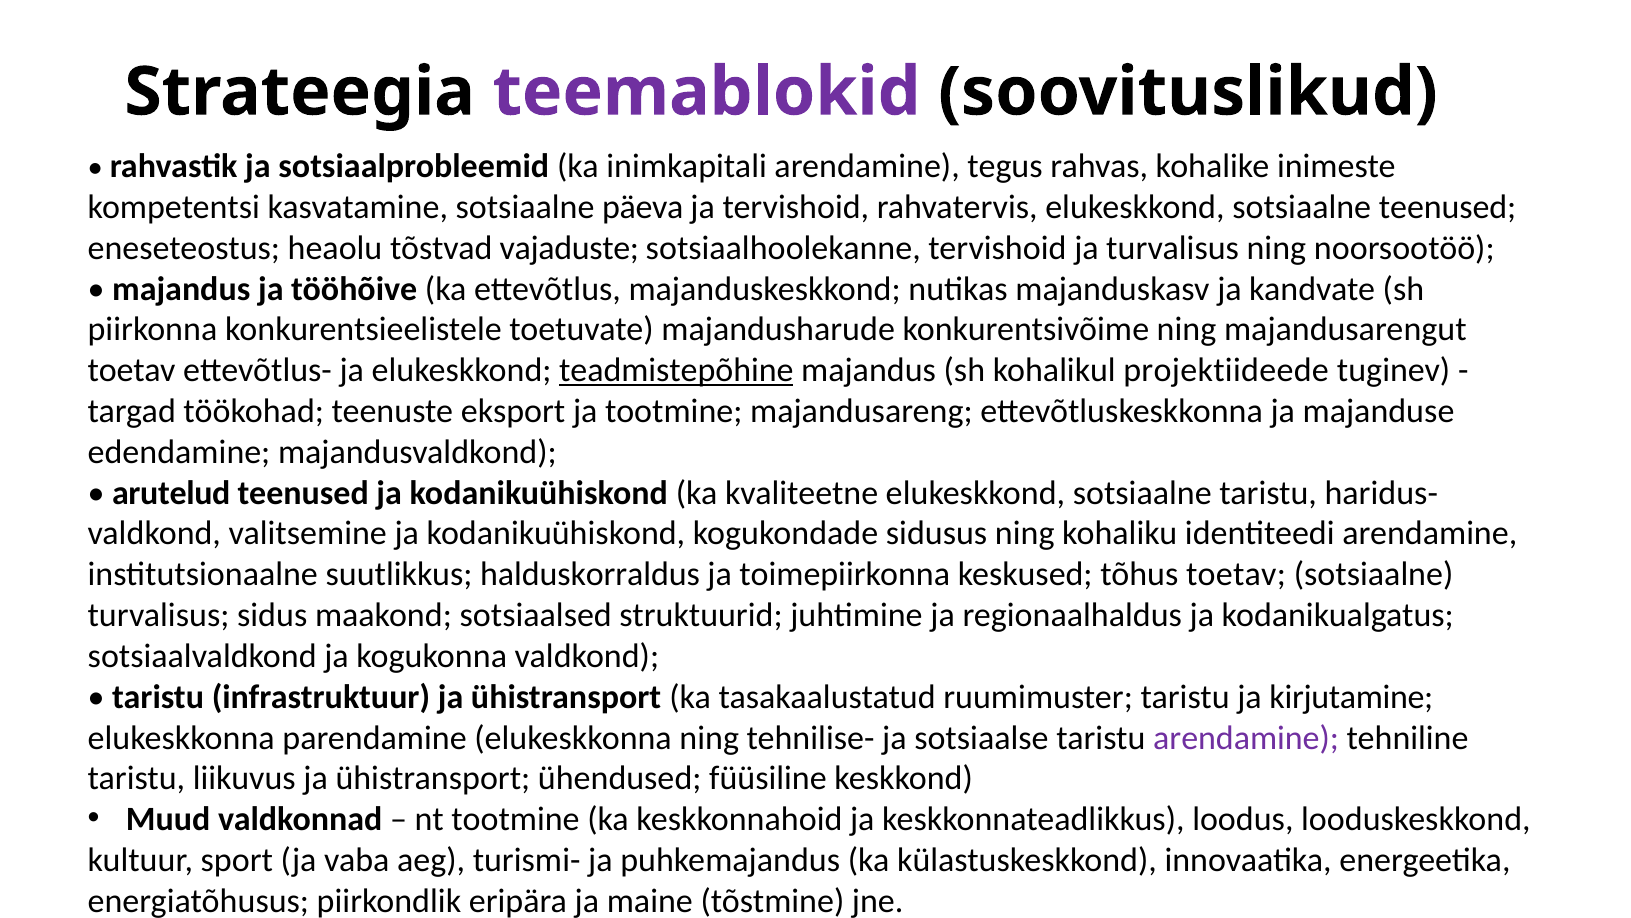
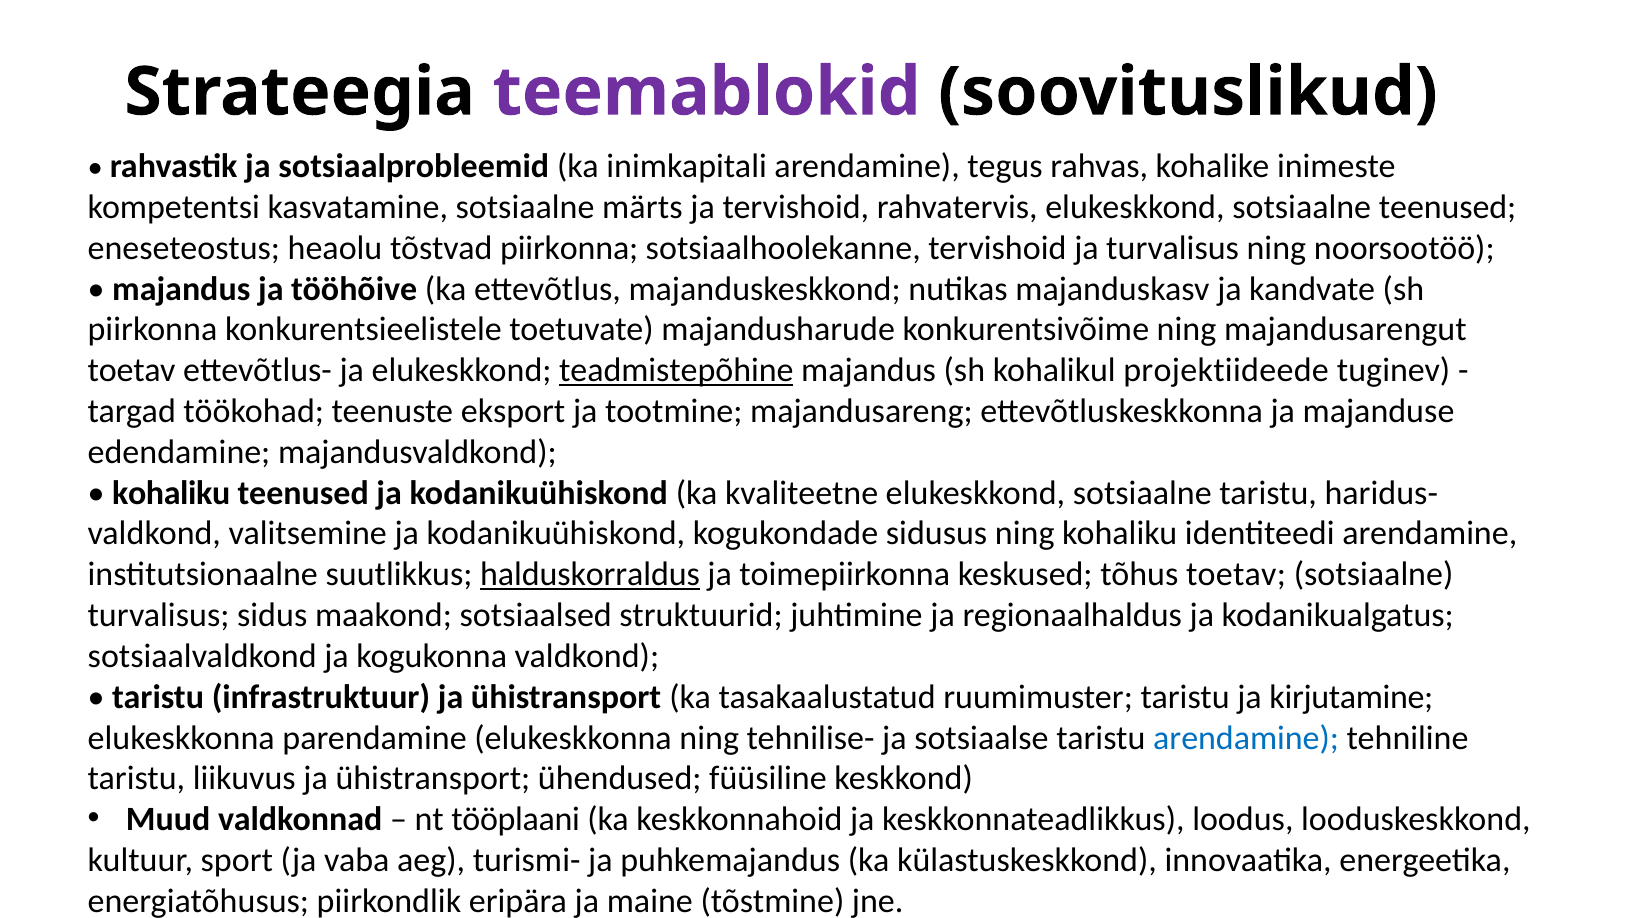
päeva: päeva -> märts (642, 207)
tõstvad vajaduste: vajaduste -> piirkonna (569, 248)
arutelud: arutelud -> kohaliku (171, 493)
halduskorraldus underline: none -> present (590, 574)
arendamine colour: purple -> blue (1246, 737)
nt tootmine: tootmine -> tööplaani (516, 819)
